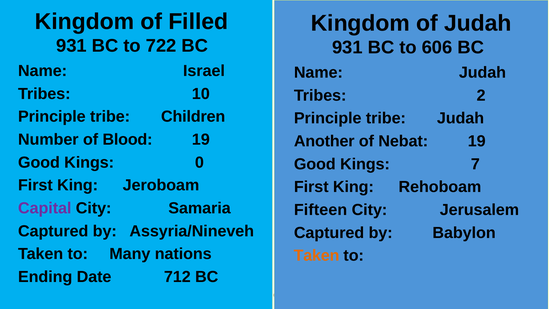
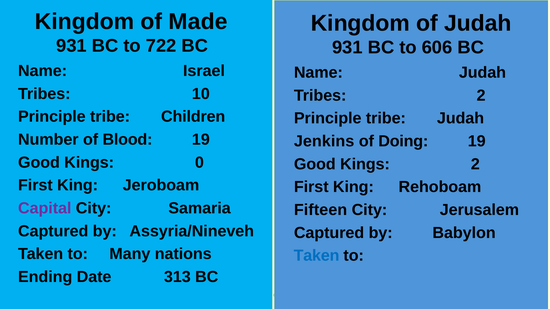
Filled: Filled -> Made (198, 22)
Another: Another -> Jenkins (324, 141)
Nebat: Nebat -> Doing (403, 141)
Kings 7: 7 -> 2 (475, 164)
Taken colour: orange -> blue (317, 256)
712: 712 -> 313 (177, 277)
